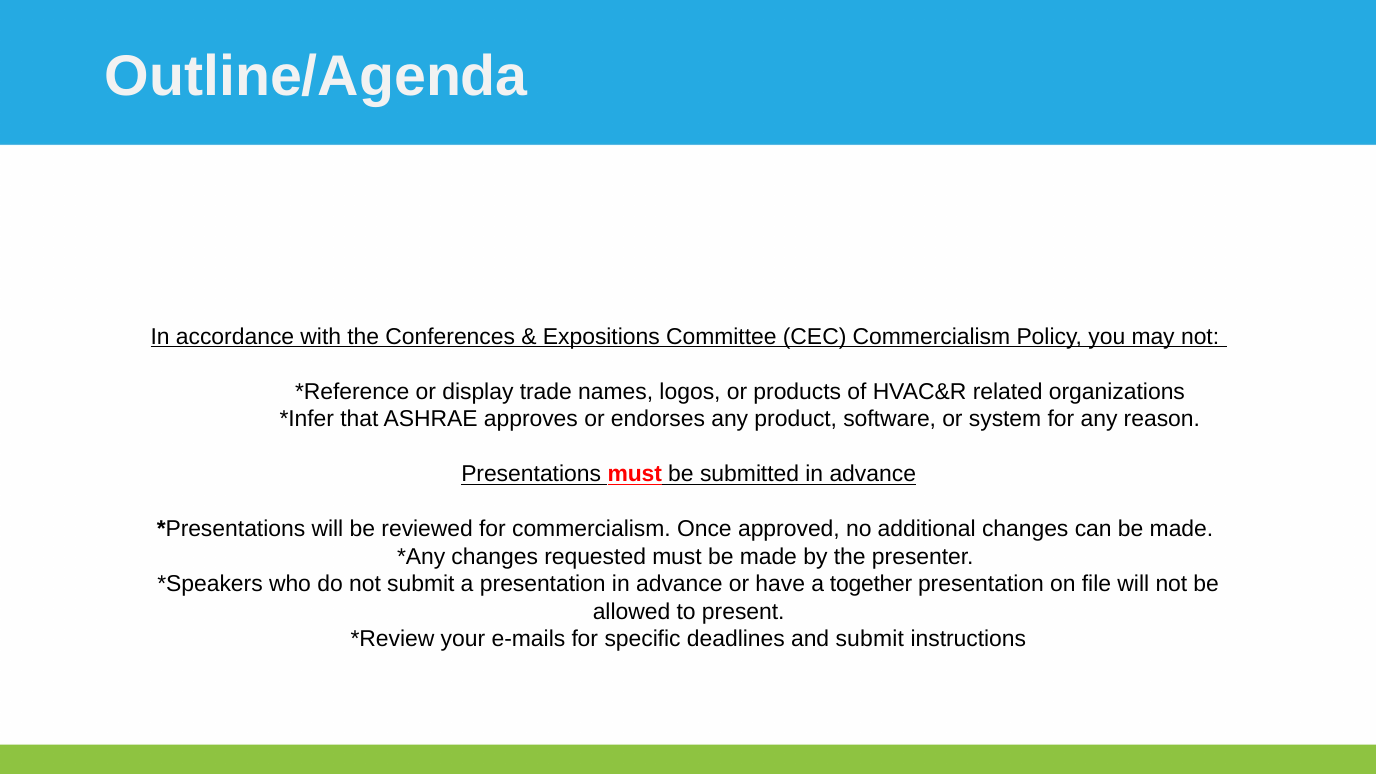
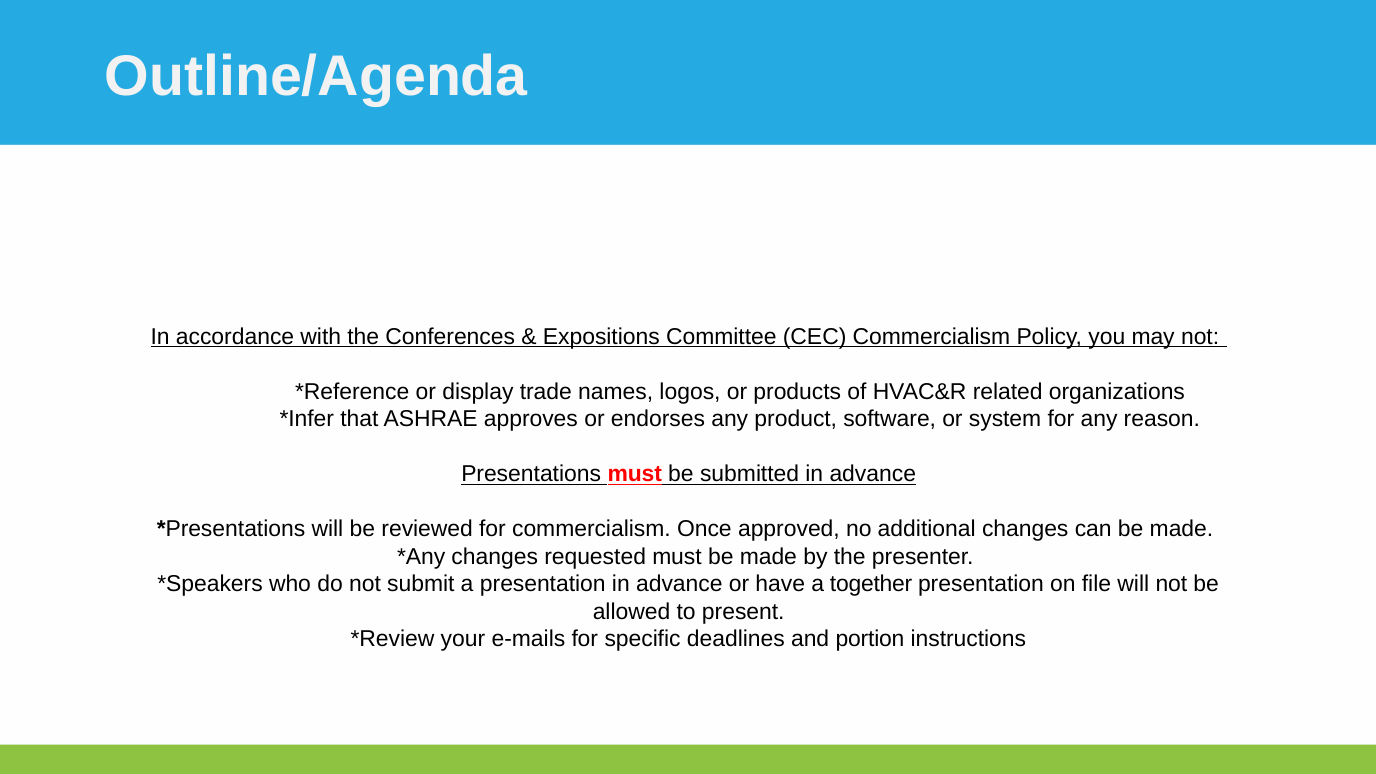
and submit: submit -> portion (870, 639)
